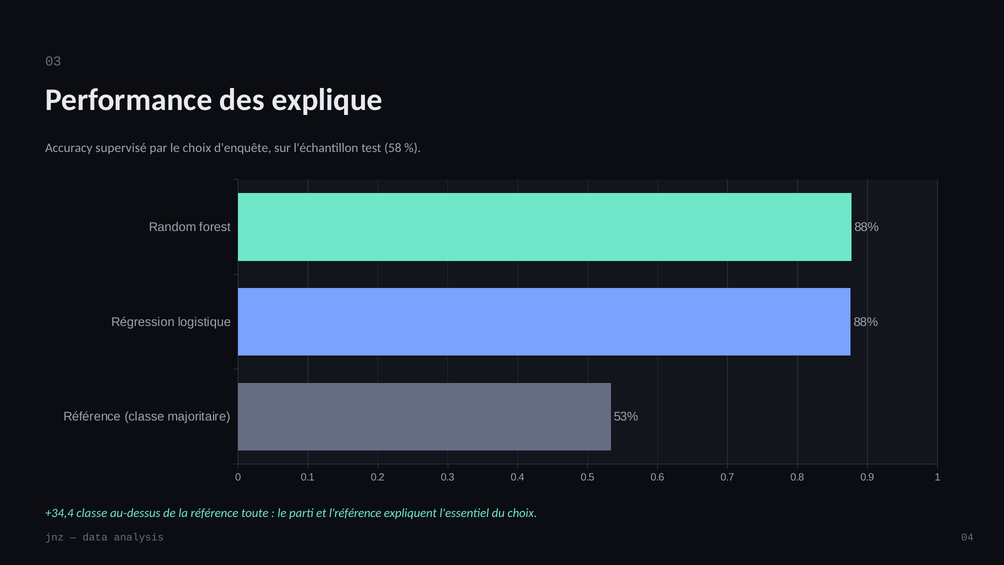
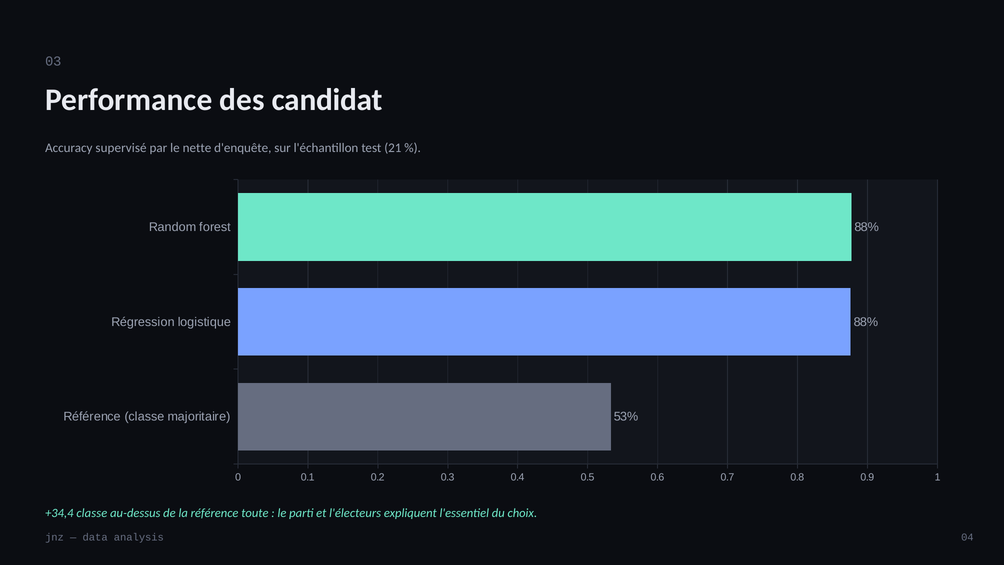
explique: explique -> candidat (327, 100)
le choix: choix -> nette (197, 148)
58: 58 -> 21 (393, 148)
l'référence: l'référence -> l'électeurs (355, 513)
